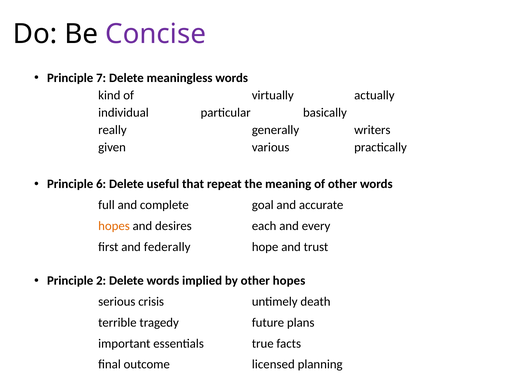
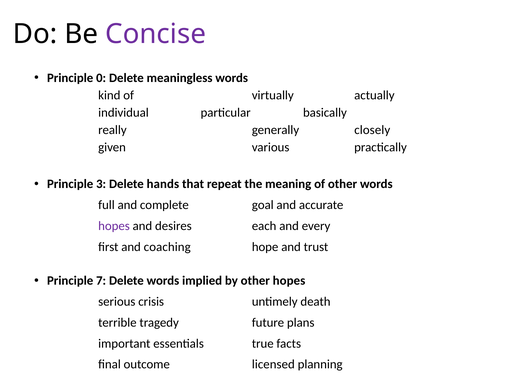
7: 7 -> 0 (101, 78)
writers: writers -> closely (372, 130)
6: 6 -> 3 (101, 184)
useful: useful -> hands (163, 184)
hopes colour: orange -> purple (114, 226)
federally: federally -> coaching (167, 247)
2: 2 -> 7 (101, 281)
